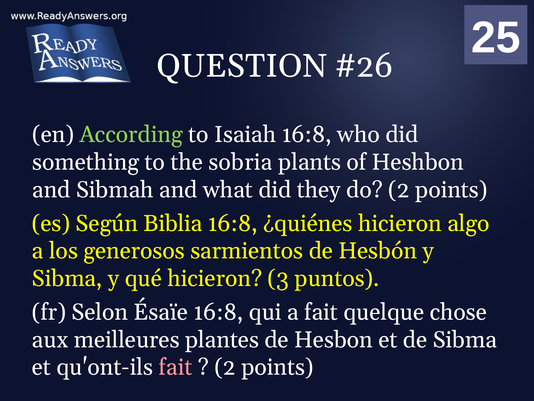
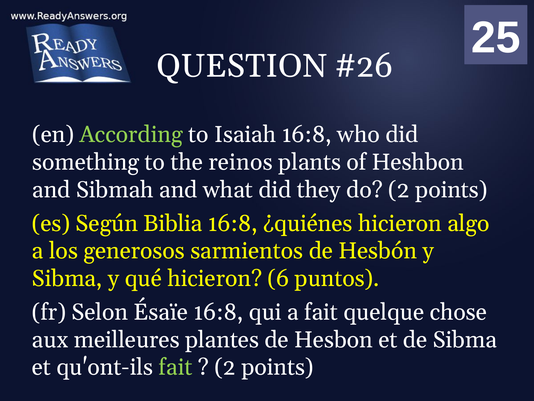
sobria: sobria -> reinos (240, 162)
3: 3 -> 6 (278, 278)
fait colour: pink -> light green (175, 367)
